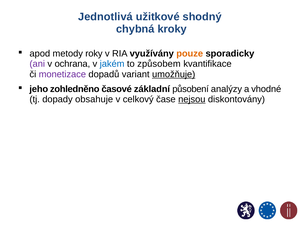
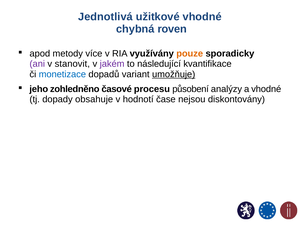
užitkové shodný: shodný -> vhodné (202, 17)
kroky: kroky -> roven (172, 29)
roky: roky -> více (94, 54)
ochrana: ochrana -> stanovit (72, 64)
jakém colour: blue -> purple (112, 64)
způsobem: způsobem -> následující (159, 64)
monetizace colour: purple -> blue (62, 74)
základní: základní -> procesu (152, 89)
celkový: celkový -> hodnotí (138, 99)
nejsou underline: present -> none (192, 99)
